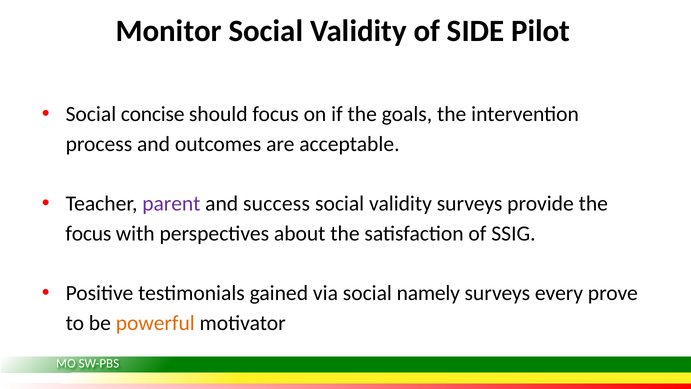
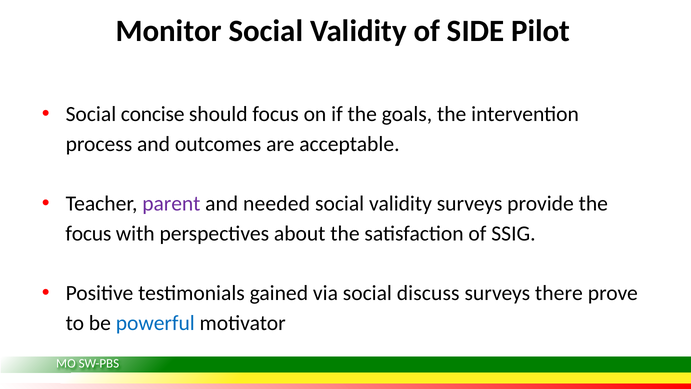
success: success -> needed (277, 204)
namely: namely -> discuss (428, 293)
every: every -> there (559, 293)
powerful colour: orange -> blue (155, 323)
